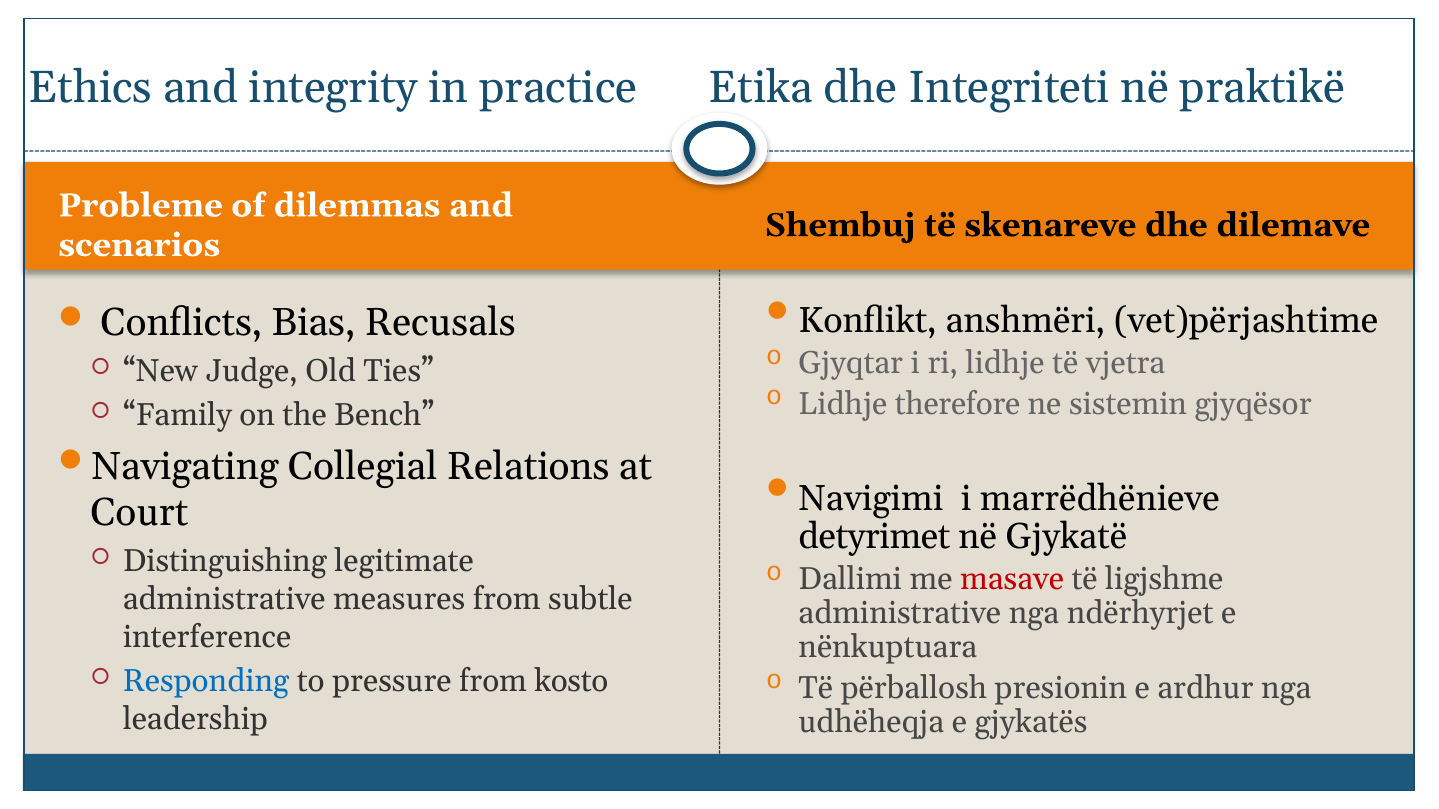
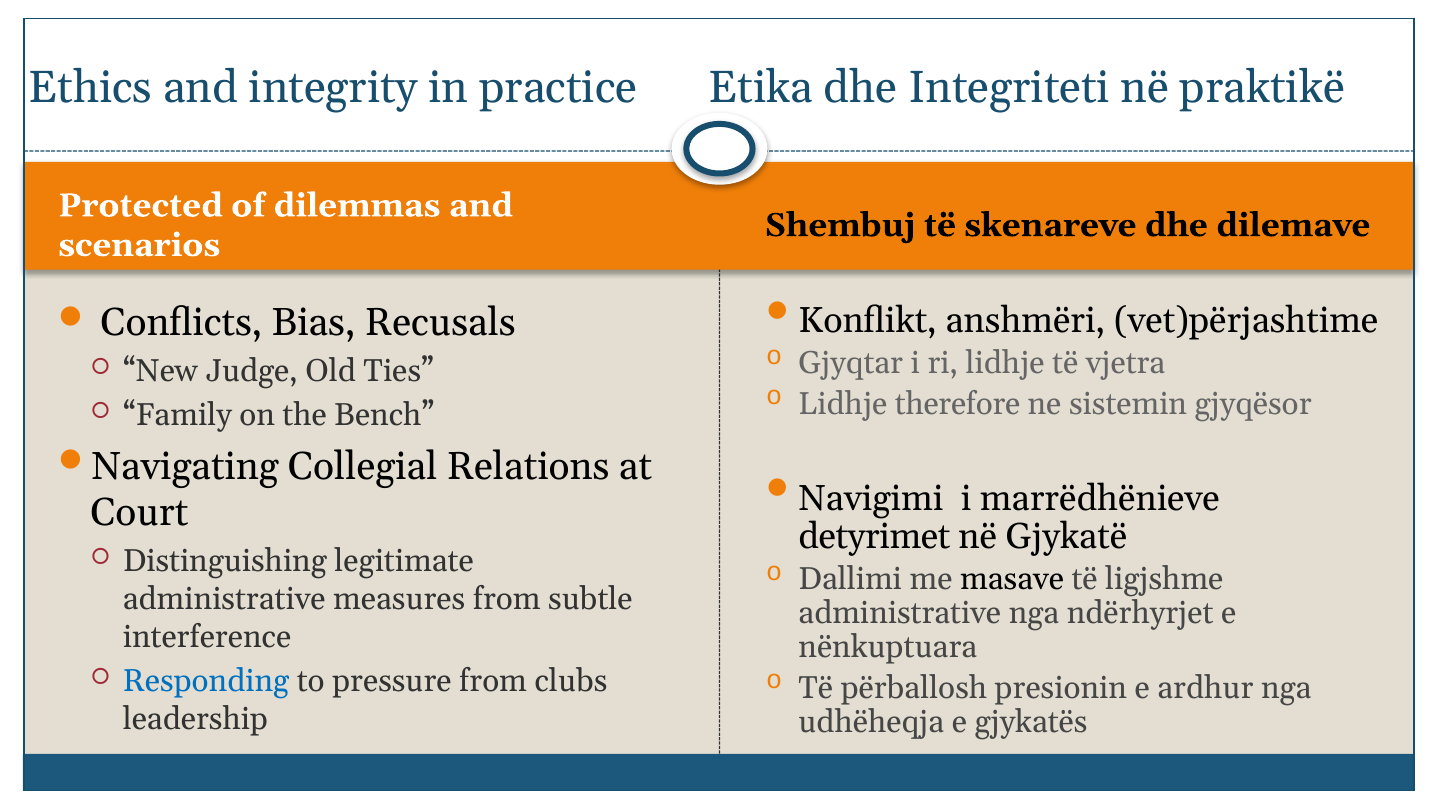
Probleme: Probleme -> Protected (141, 206)
masave colour: red -> black (1012, 580)
kosto: kosto -> clubs (571, 682)
